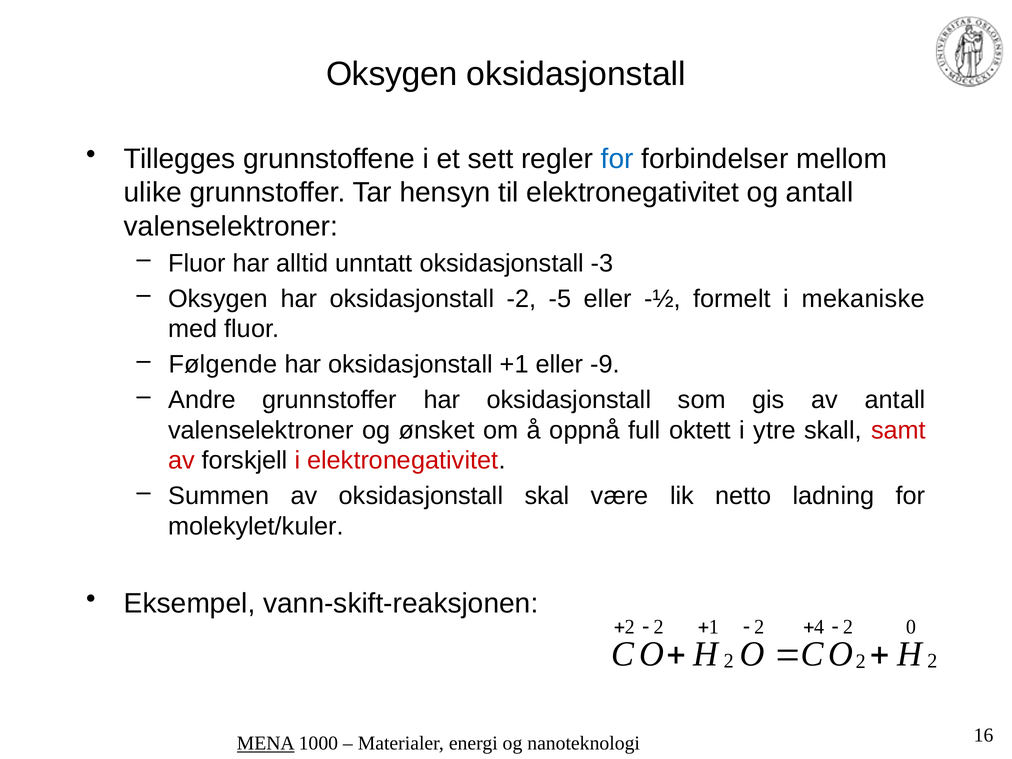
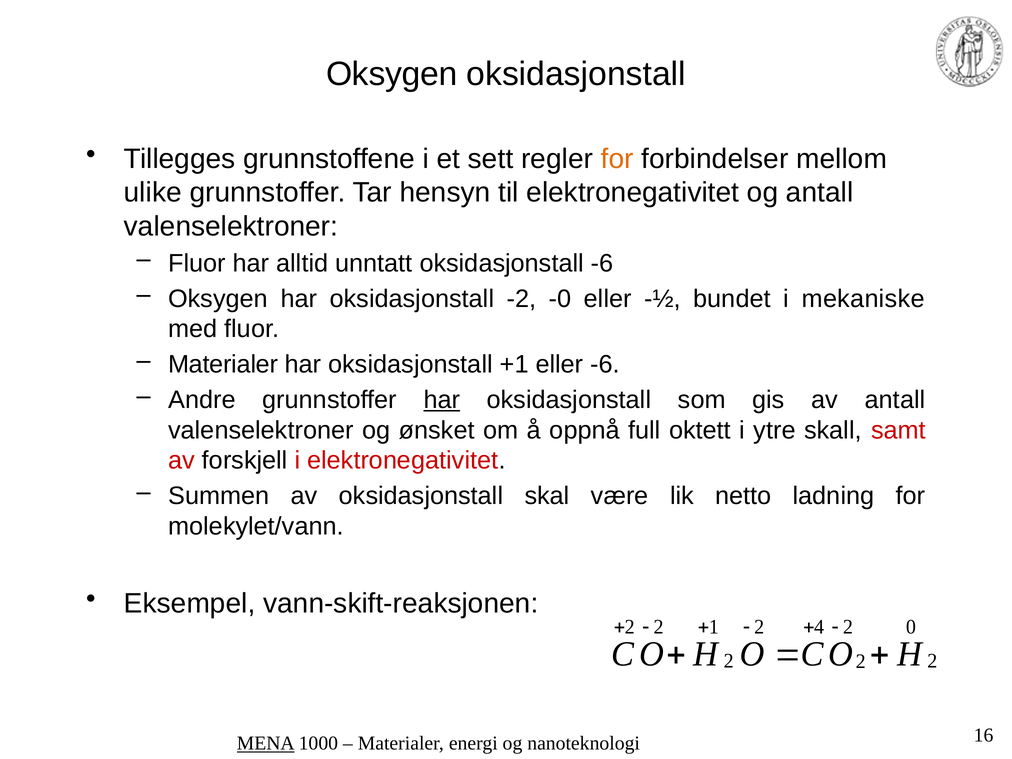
for colour: blue -> orange (617, 159)
oksidasjonstall -3: -3 -> -6 (602, 263)
-5: -5 -> -0 (560, 299)
formelt: formelt -> bundet (732, 299)
Følgende: Følgende -> Materialer (223, 364)
eller -9: -9 -> -6 (605, 364)
har underline: none -> present (442, 400)
molekylet/kuler: molekylet/kuler -> molekylet/vann (256, 526)
